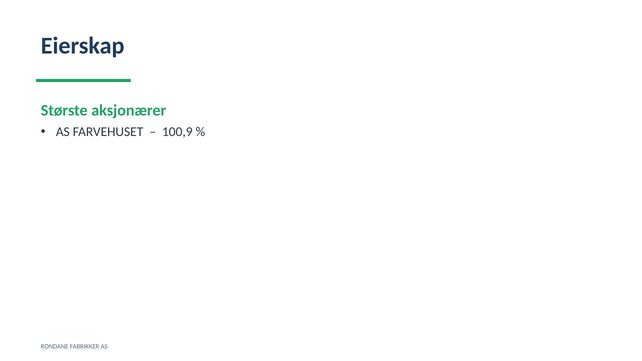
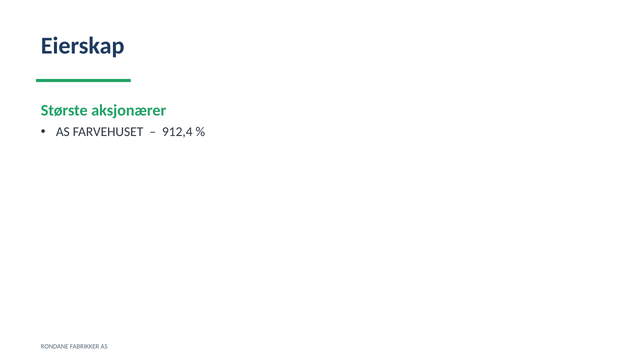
100,9: 100,9 -> 912,4 (177, 132)
